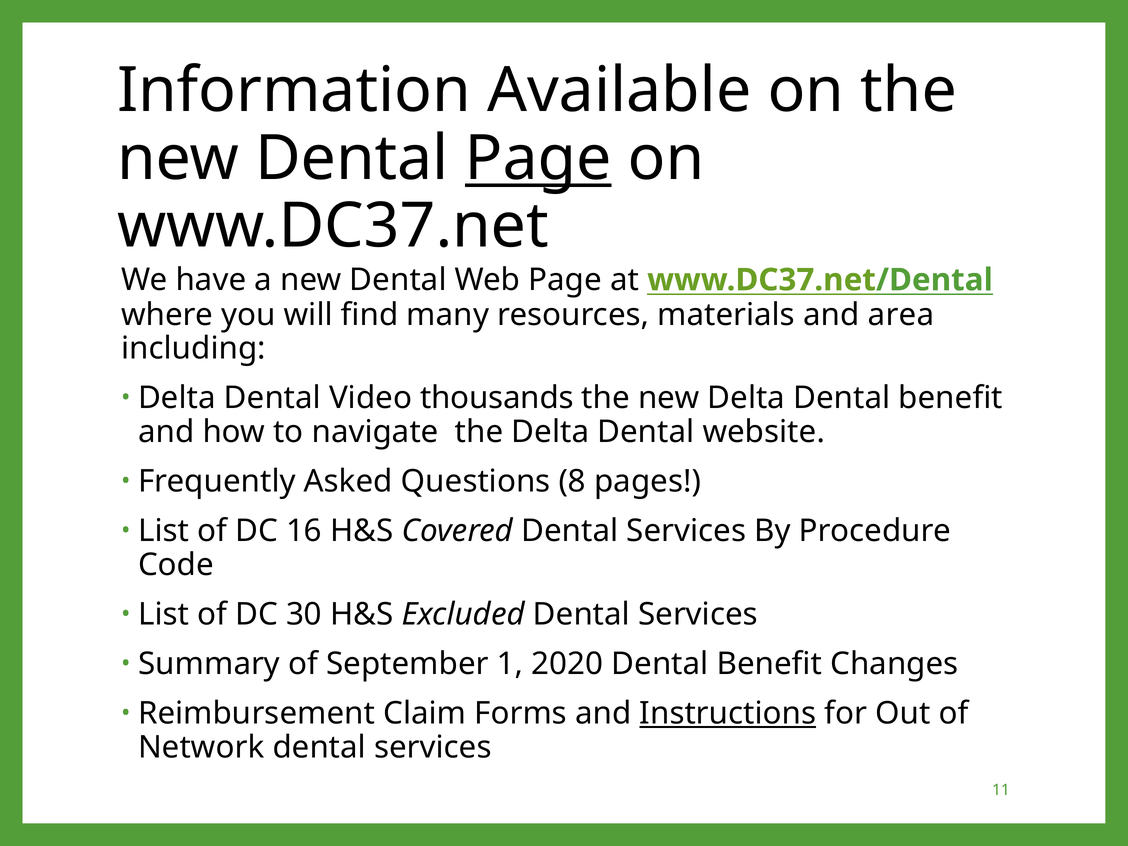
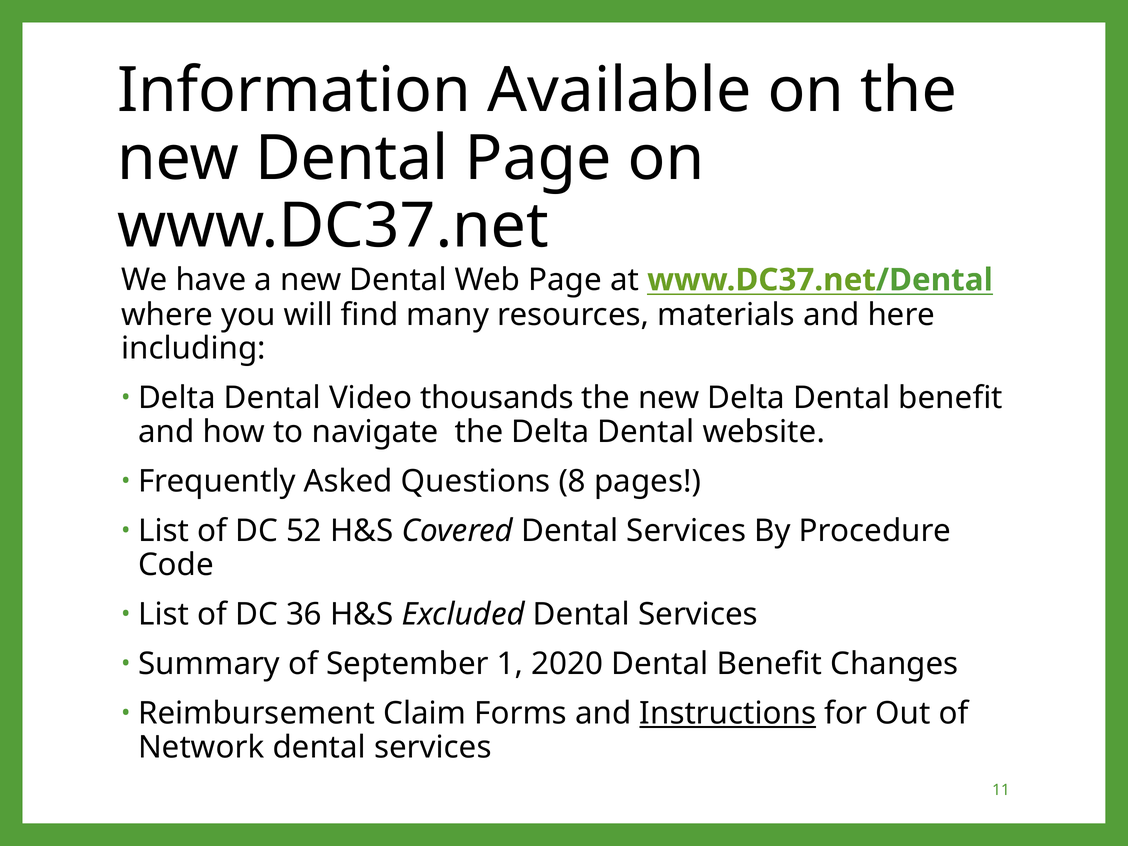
Page underline: present -> none (538, 158)
area: area -> here (901, 315)
16: 16 -> 52 (304, 531)
30: 30 -> 36 (304, 614)
